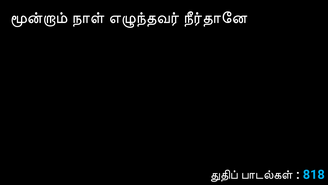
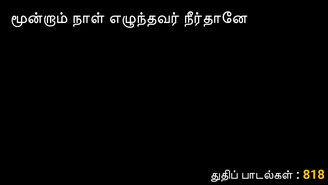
818 colour: light blue -> yellow (314, 174)
